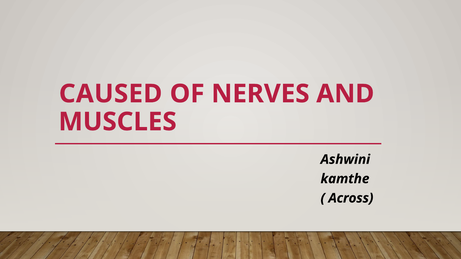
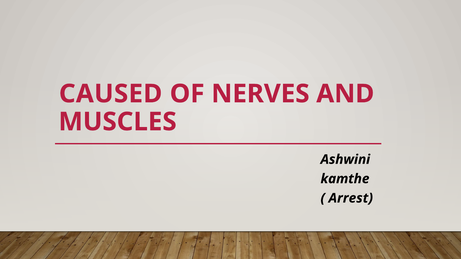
Across: Across -> Arrest (351, 198)
